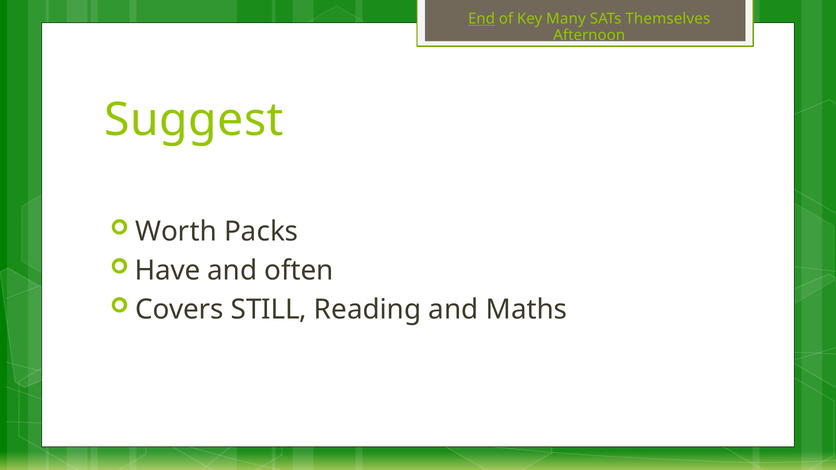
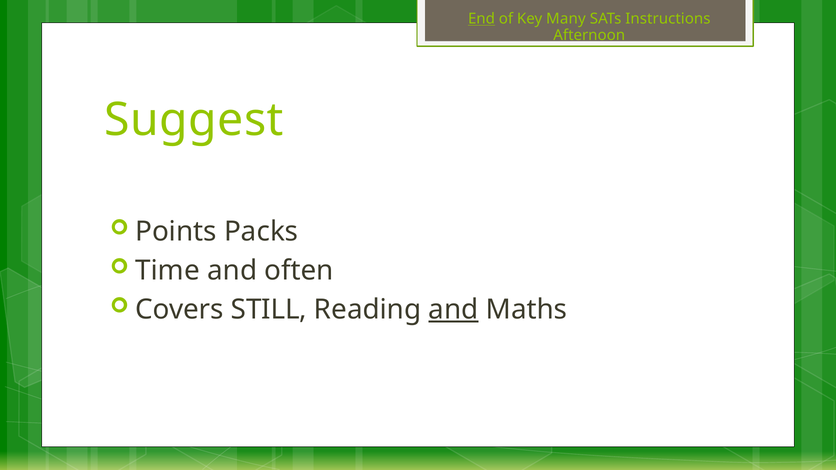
Themselves: Themselves -> Instructions (668, 19)
Worth: Worth -> Points (176, 232)
Have: Have -> Time (167, 271)
and underline: none -> present (453, 310)
